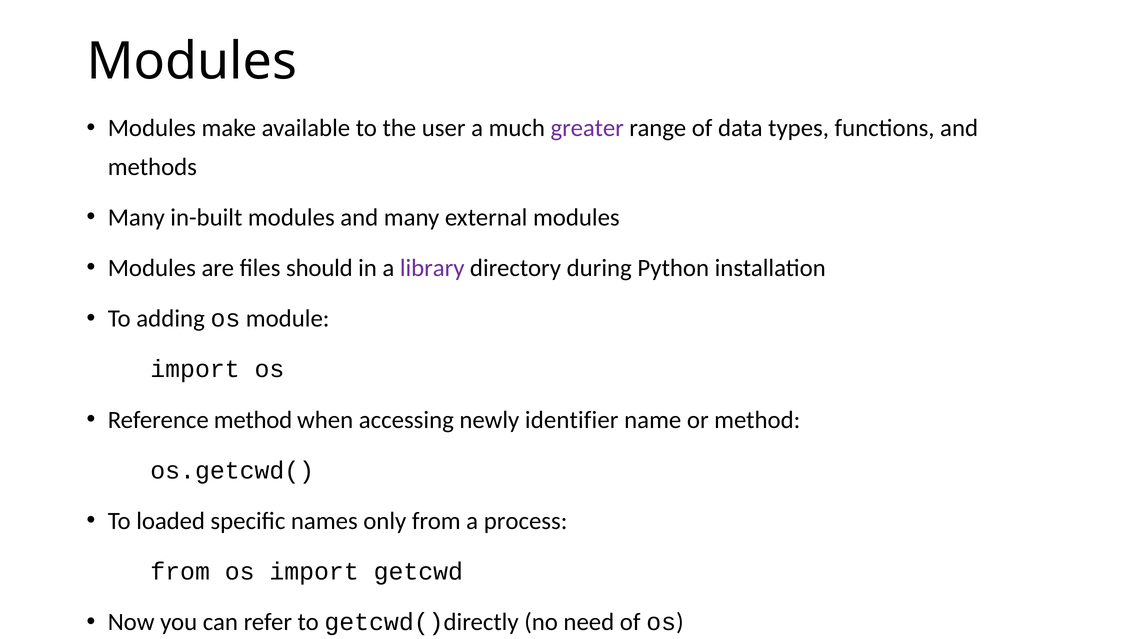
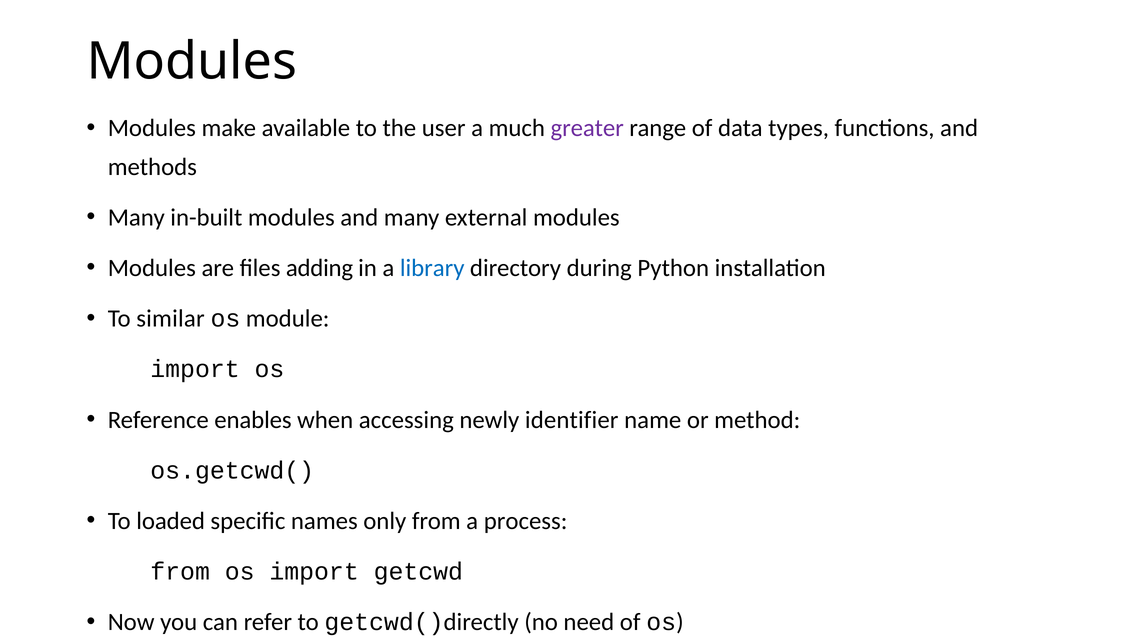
should: should -> adding (319, 268)
library colour: purple -> blue (432, 268)
adding: adding -> similar (170, 318)
Reference method: method -> enables (253, 420)
